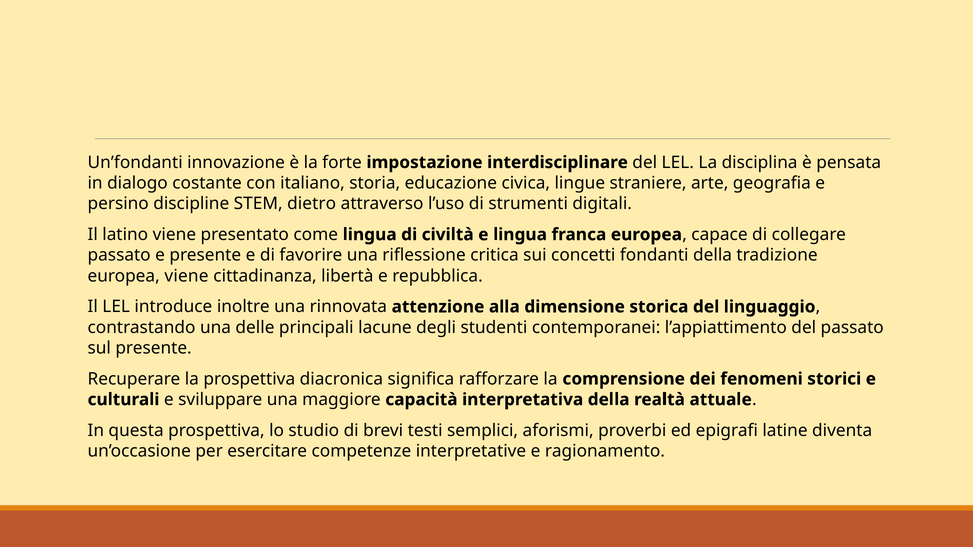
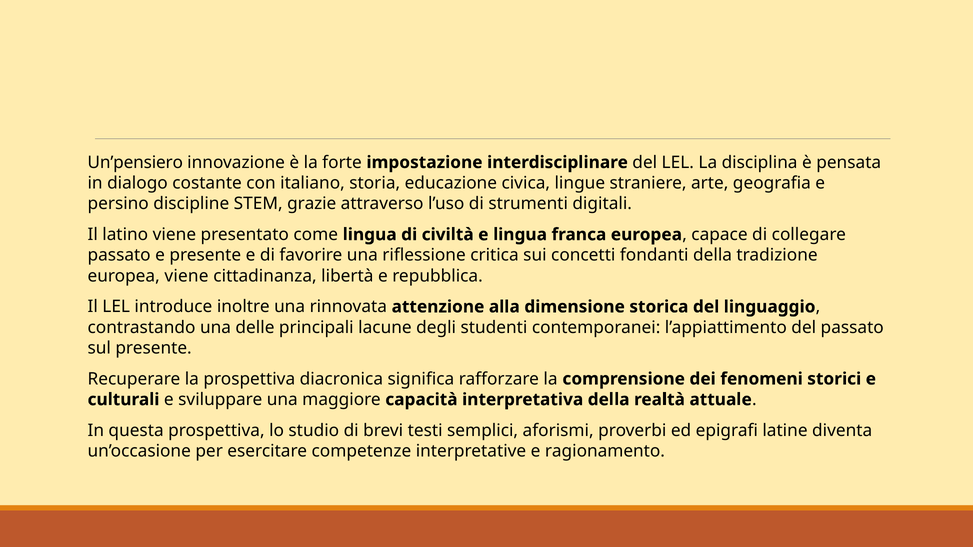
Un’fondanti: Un’fondanti -> Un’pensiero (135, 162)
dietro: dietro -> grazie (312, 204)
